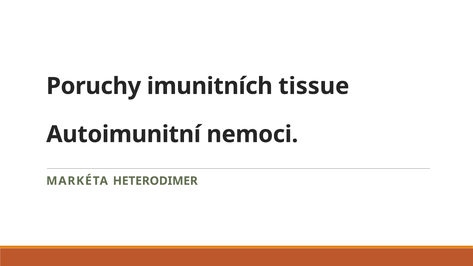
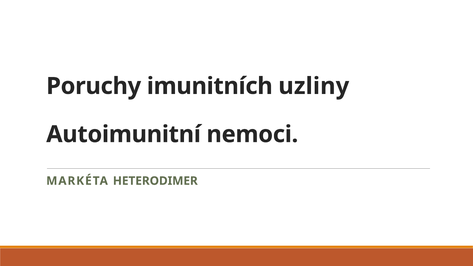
tissue: tissue -> uzliny (314, 86)
